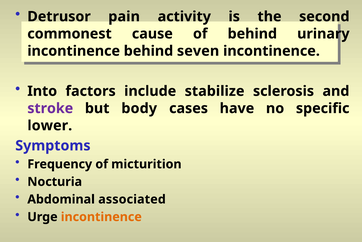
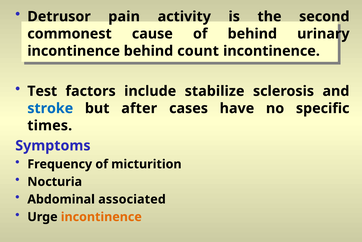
seven: seven -> count (198, 51)
Into: Into -> Test (42, 91)
stroke colour: purple -> blue (50, 108)
body: body -> after (139, 108)
lower: lower -> times (50, 125)
